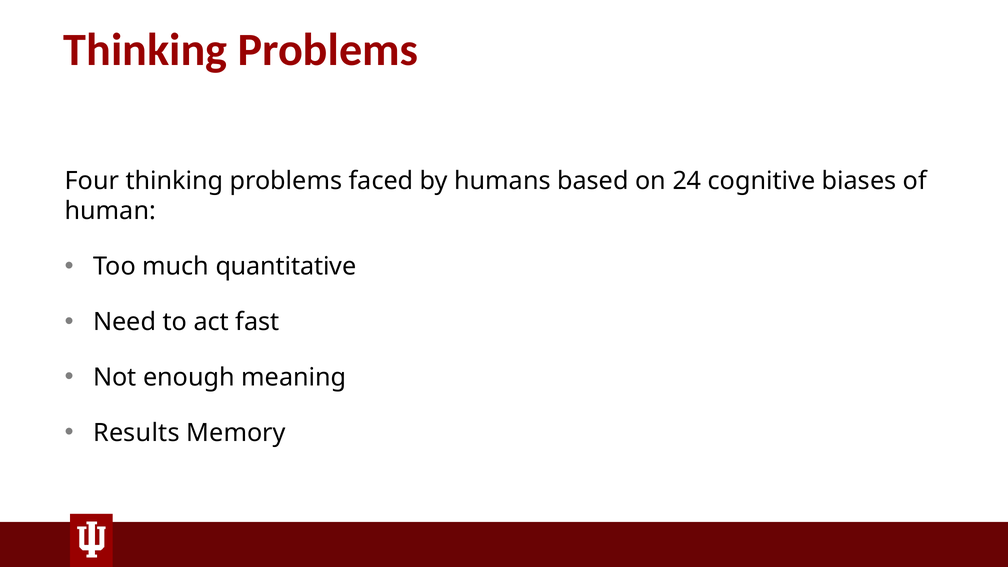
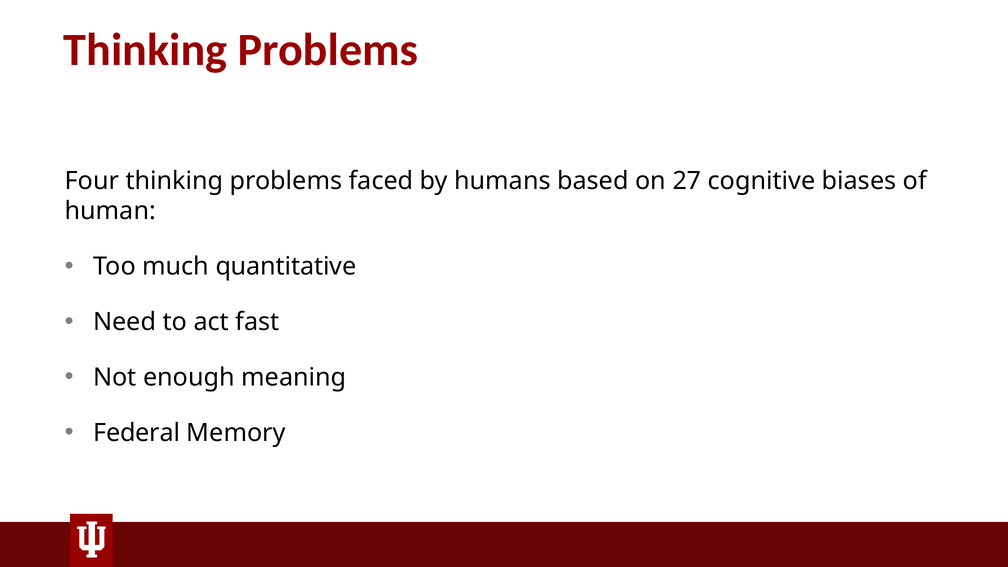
24: 24 -> 27 (687, 181)
Results: Results -> Federal (137, 433)
